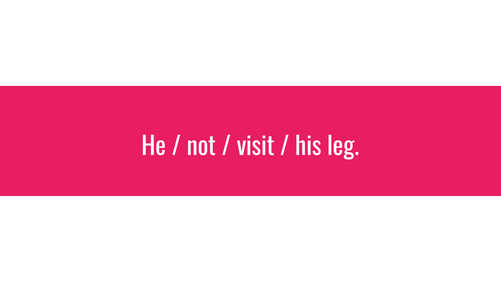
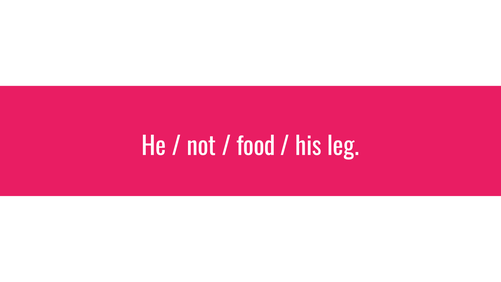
visit: visit -> food (256, 147)
